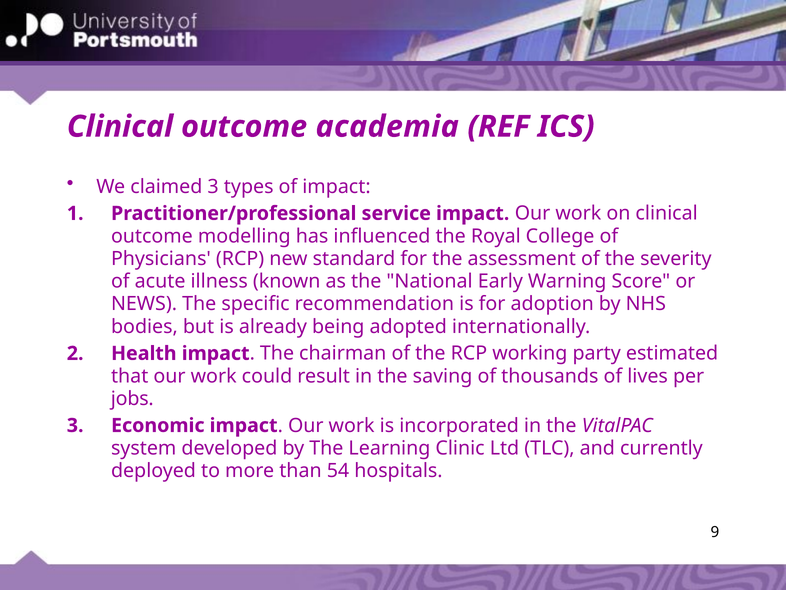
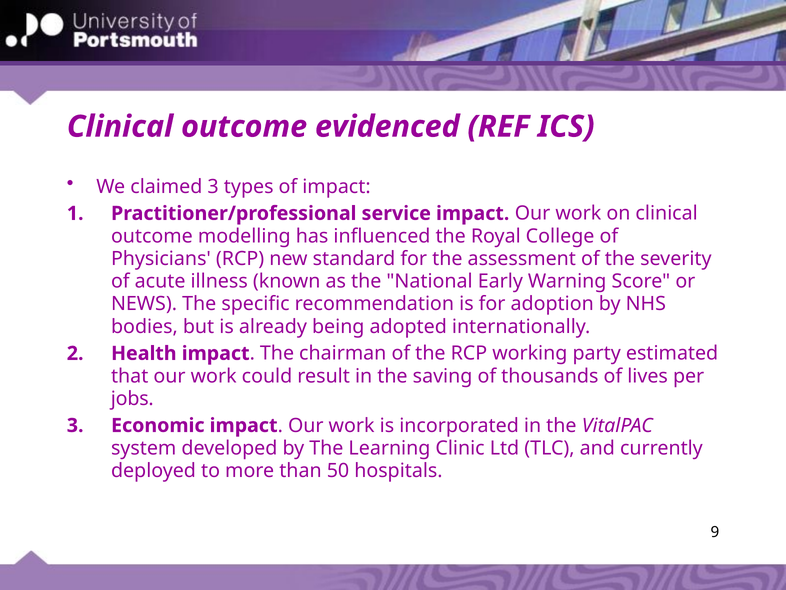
academia: academia -> evidenced (387, 127)
54: 54 -> 50 (338, 470)
